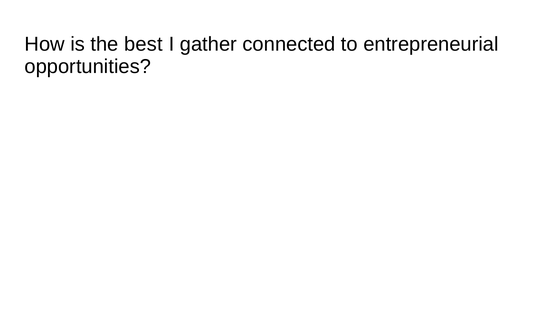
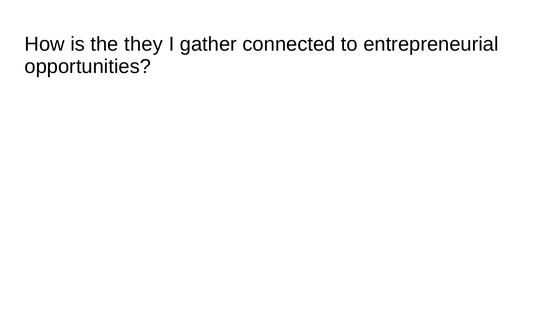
best: best -> they (144, 44)
